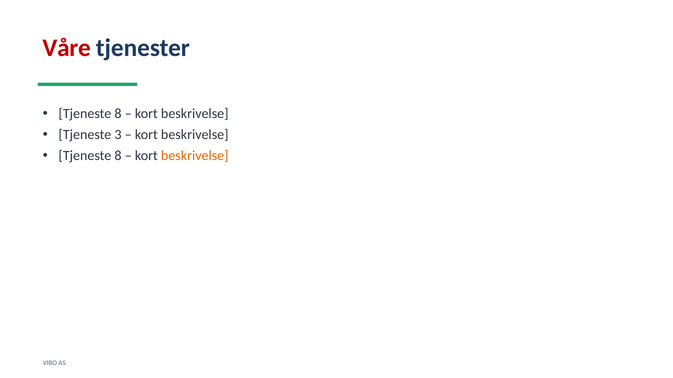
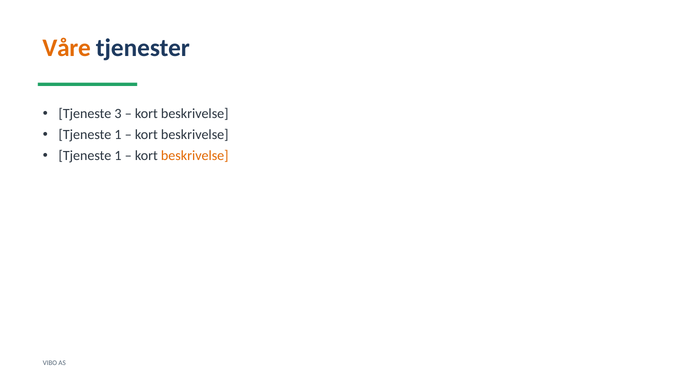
Våre colour: red -> orange (67, 48)
8: 8 -> 3 (118, 114)
3: 3 -> 1 (118, 135)
8: 8 -> 1 (118, 156)
